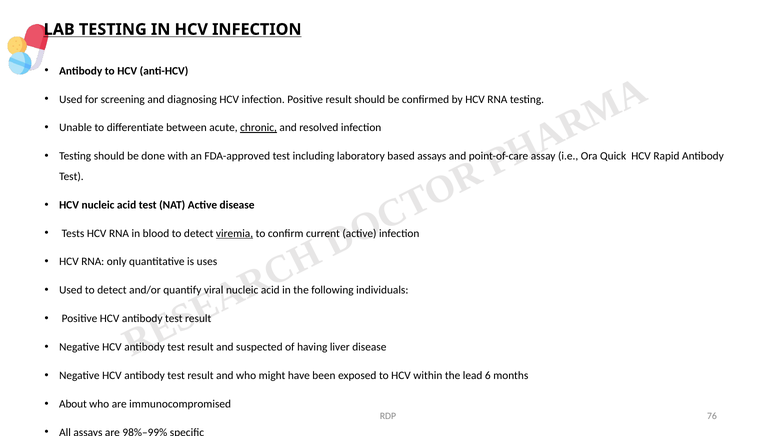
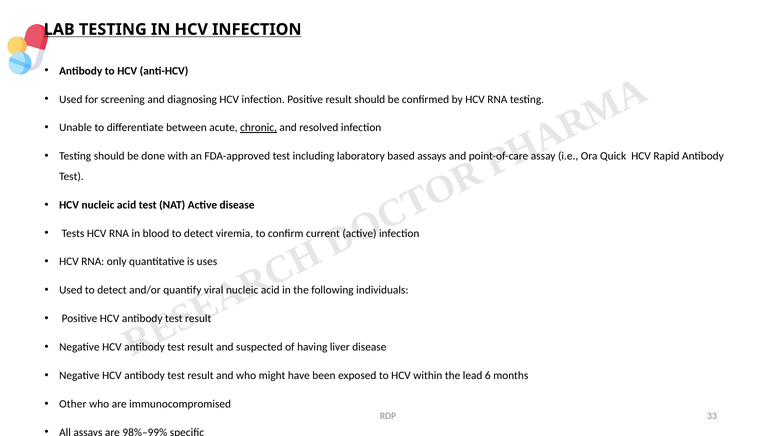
viremia underline: present -> none (235, 234)
About: About -> Other (73, 404)
76: 76 -> 33 (712, 417)
